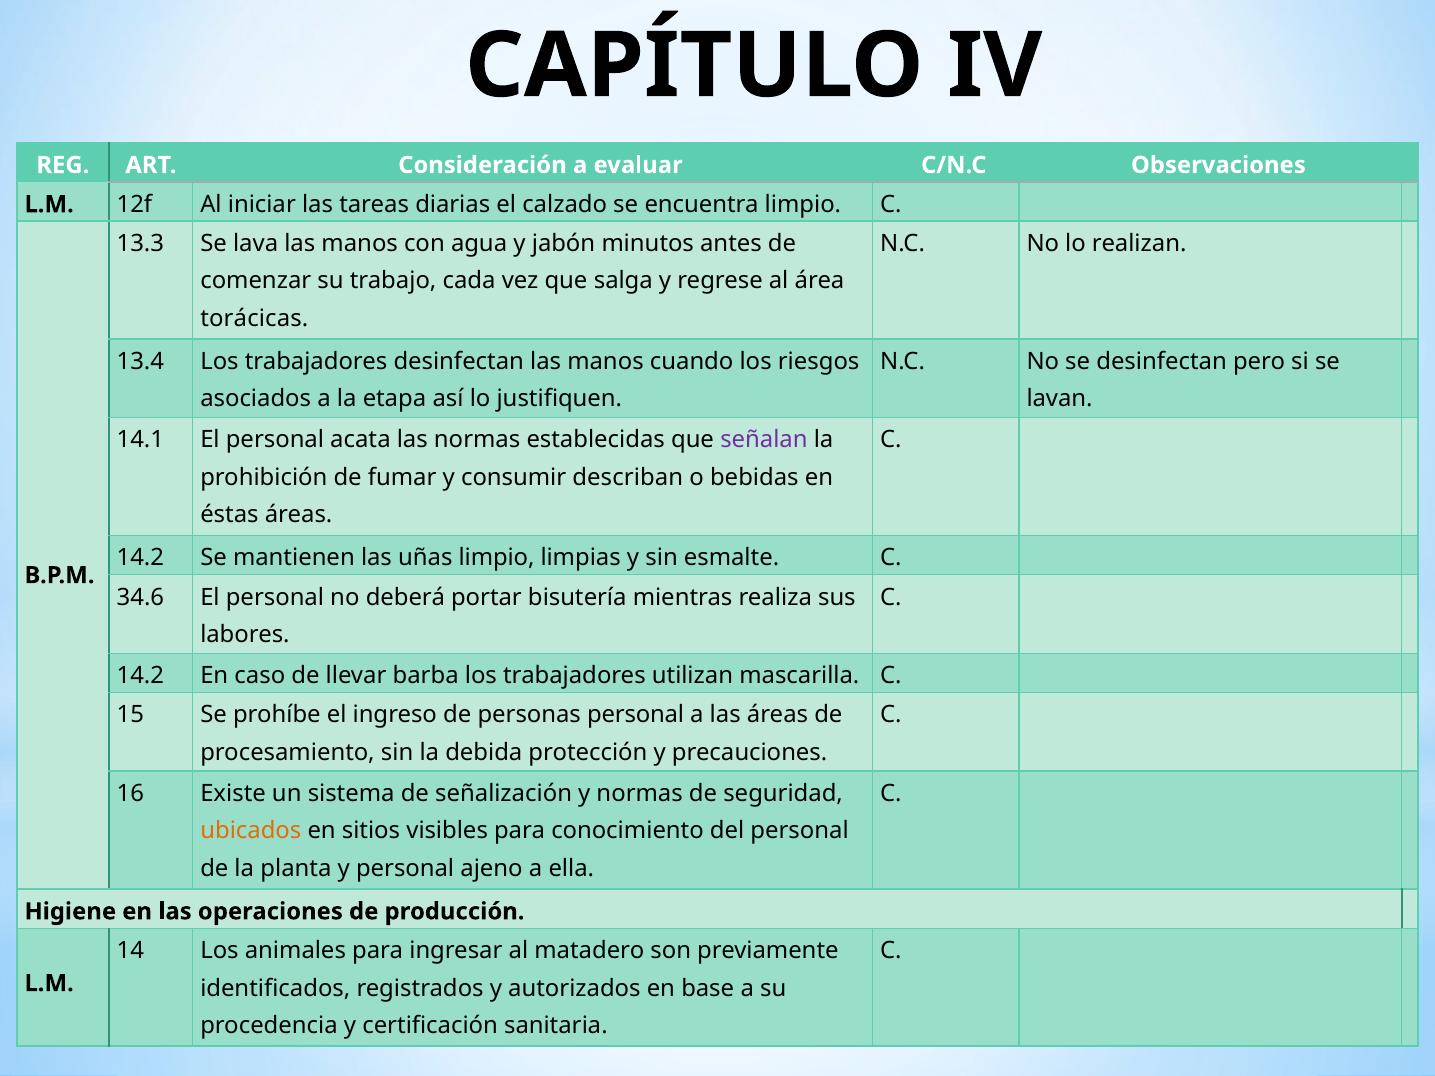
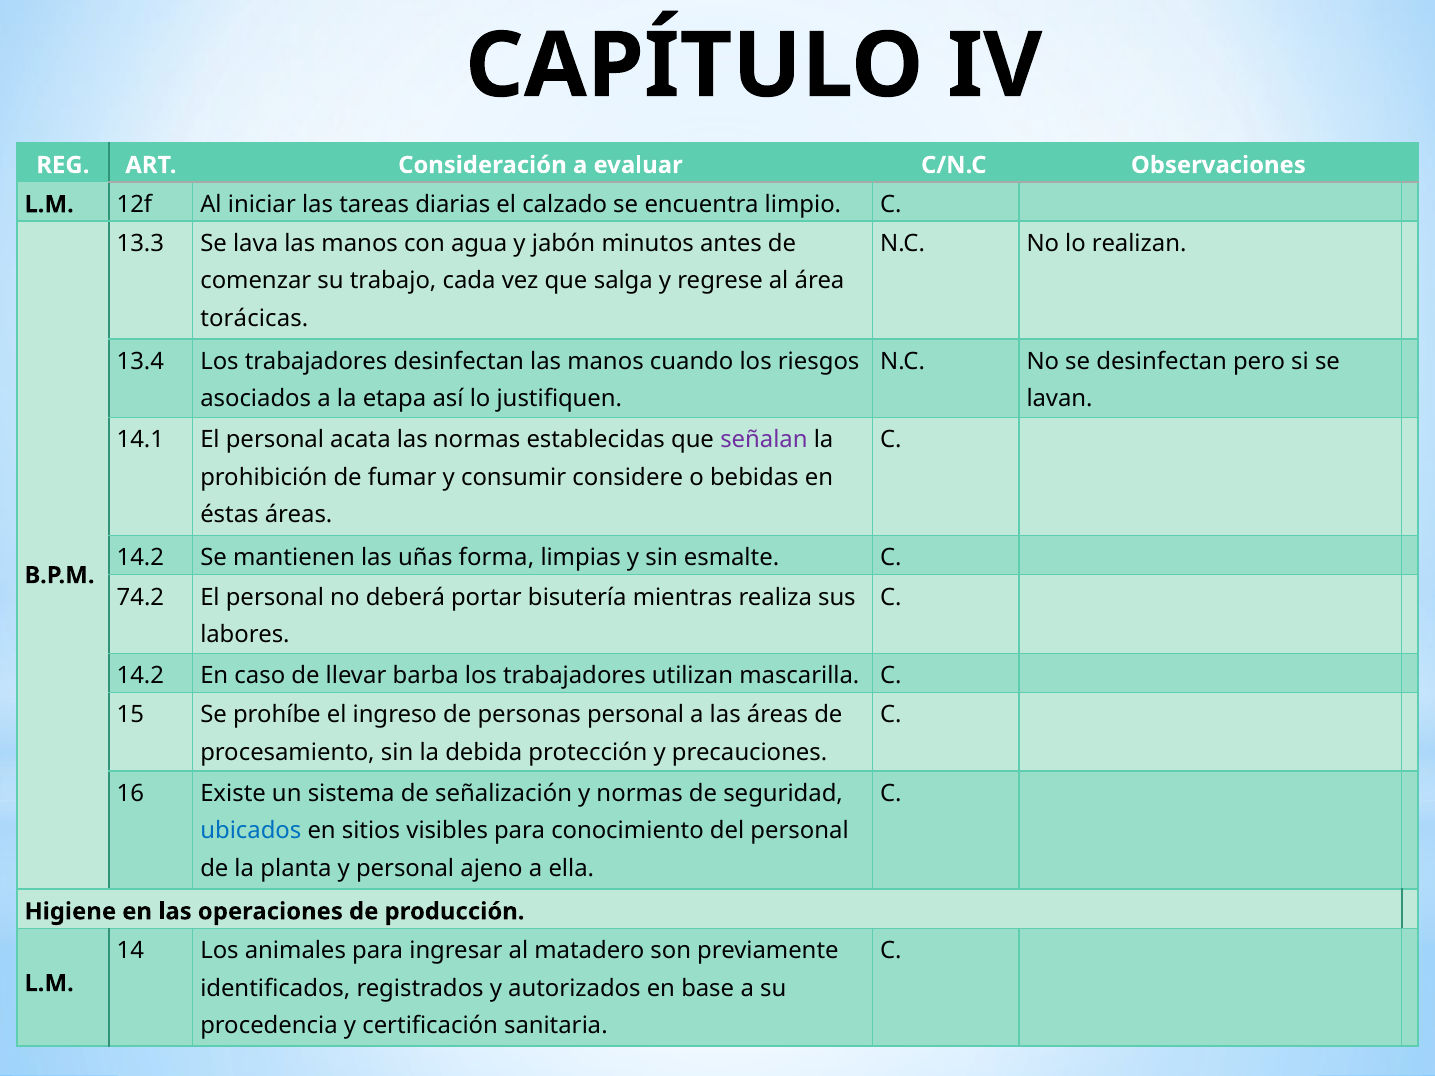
describan: describan -> considere (628, 478)
uñas limpio: limpio -> forma (496, 558)
34.6: 34.6 -> 74.2 (140, 597)
ubicados colour: orange -> blue (251, 831)
